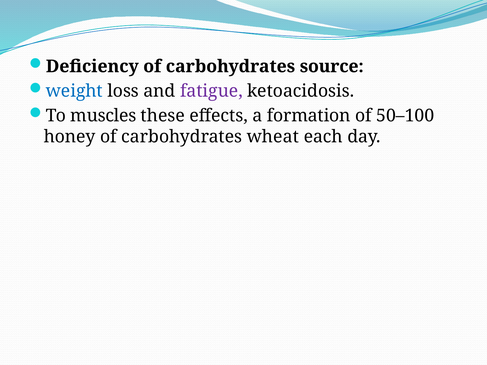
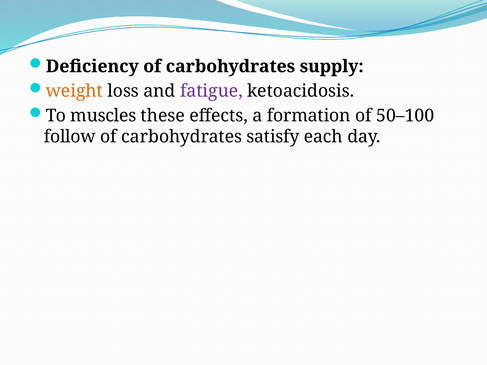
source: source -> supply (332, 66)
weight colour: blue -> orange (74, 91)
honey: honey -> follow (70, 137)
wheat: wheat -> satisfy (273, 137)
